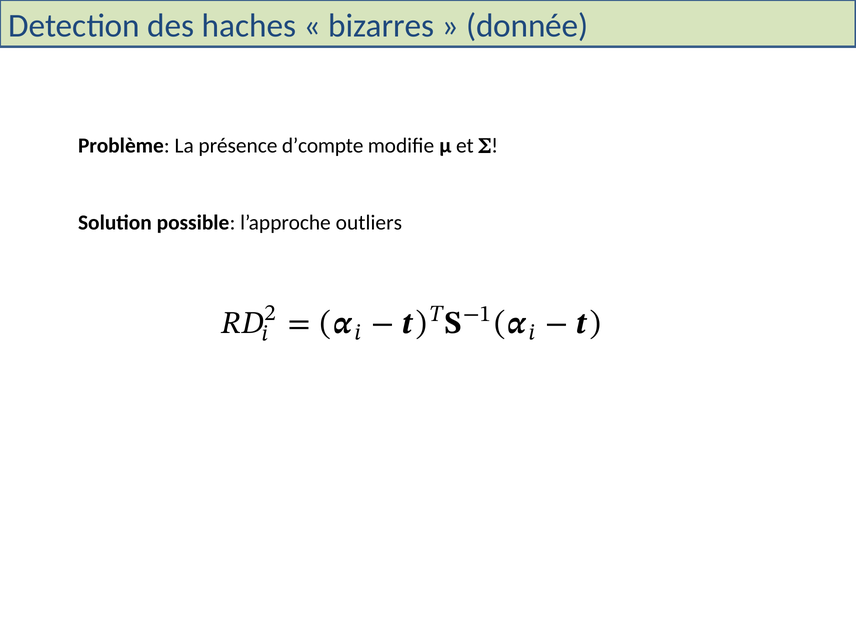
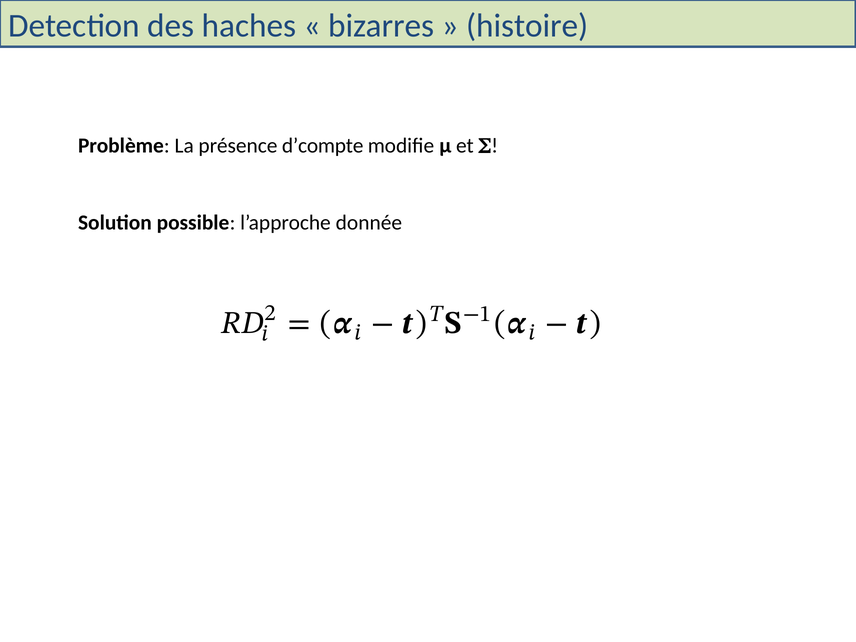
donnée: donnée -> histoire (527, 26)
outliers: outliers -> donnée (369, 223)
